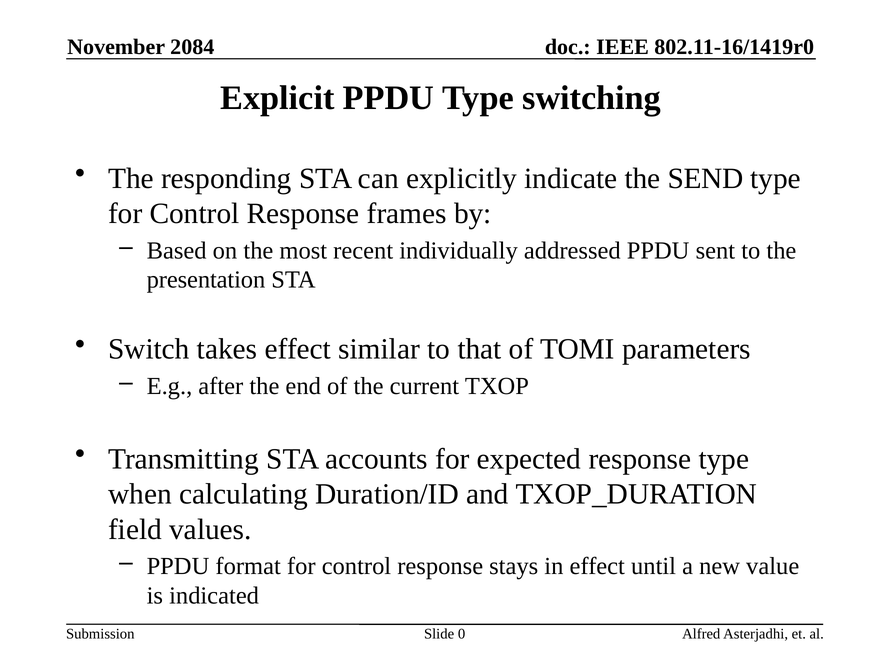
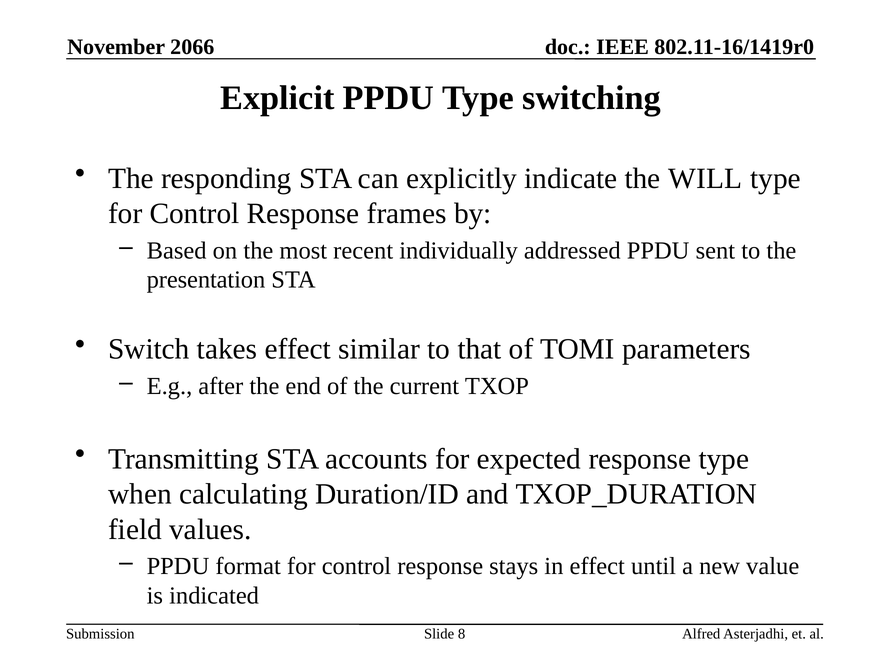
2084: 2084 -> 2066 (192, 47)
SEND: SEND -> WILL (705, 179)
0: 0 -> 8 (462, 634)
